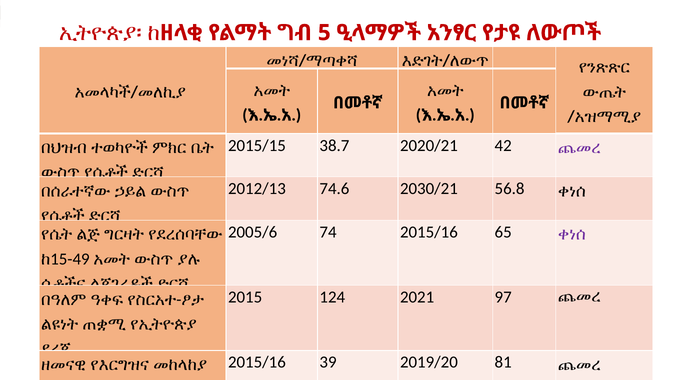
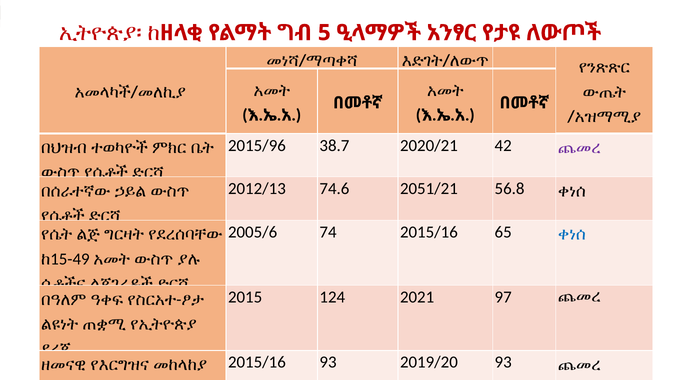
2015/15: 2015/15 -> 2015/96 (257, 145)
2030/21: 2030/21 -> 2051/21 (429, 189)
ቀነሰ colour: purple -> blue (572, 234)
2015/16 39: 39 -> 93 (328, 362)
2019/20 81: 81 -> 93 (503, 362)
